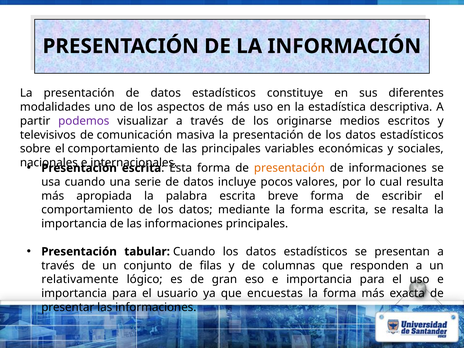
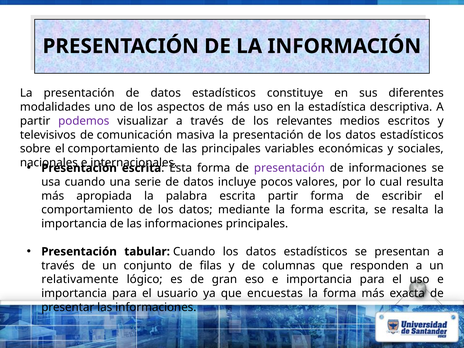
originarse: originarse -> relevantes (304, 121)
presentación colour: orange -> purple (289, 168)
escrita breve: breve -> partir (283, 196)
